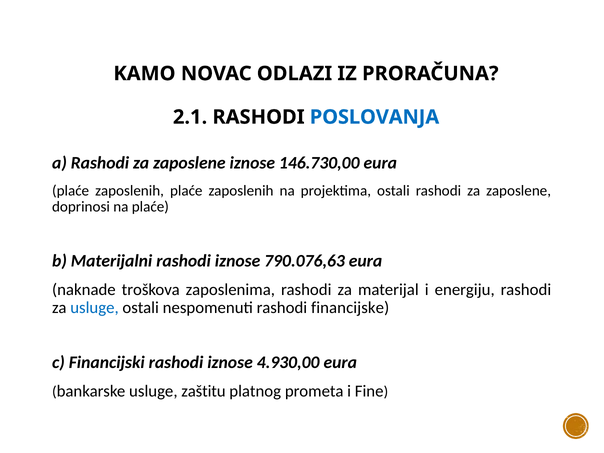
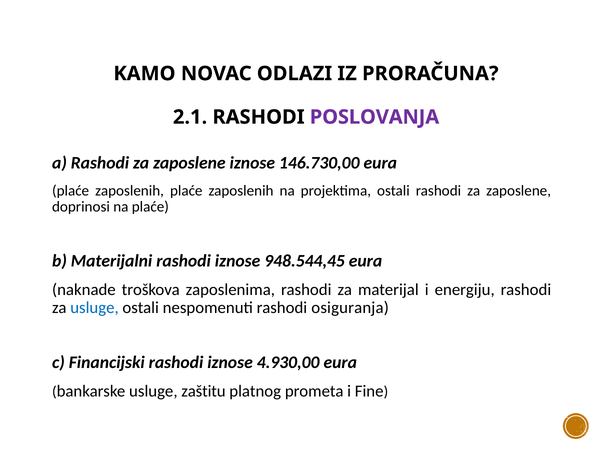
POSLOVANJA colour: blue -> purple (375, 117)
790.076,63: 790.076,63 -> 948.544,45 (305, 261)
financijske: financijske -> osiguranja (350, 308)
